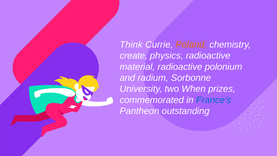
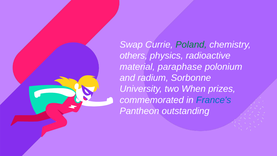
Think: Think -> Swap (131, 45)
Poland colour: orange -> green (191, 45)
create: create -> others (134, 56)
material radioactive: radioactive -> paraphase (180, 67)
